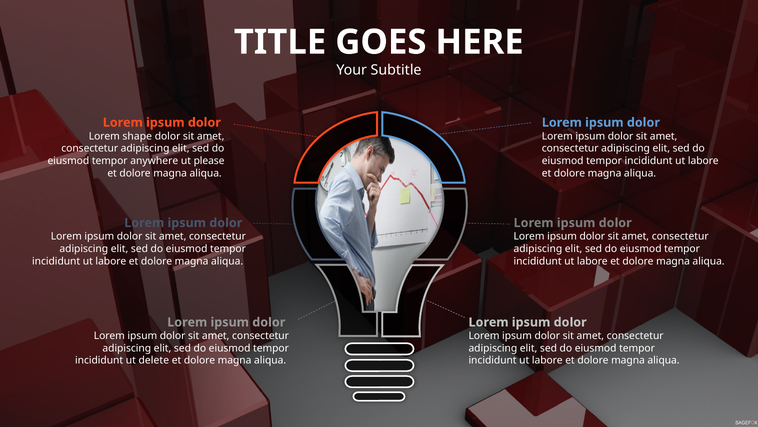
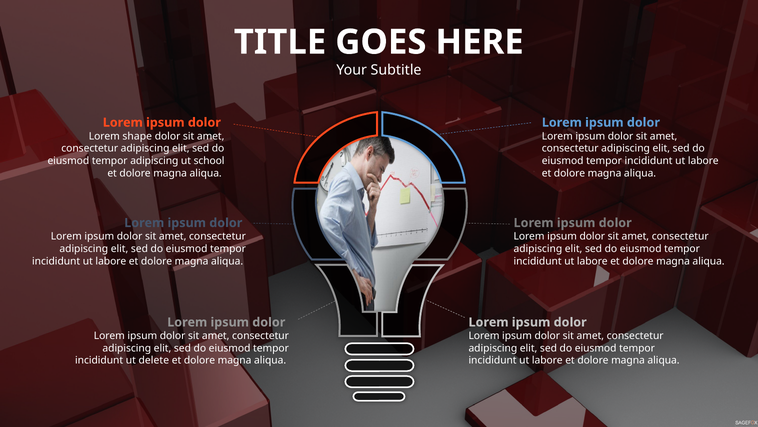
tempor anywhere: anywhere -> adipiscing (154, 161)
please: please -> school (209, 161)
